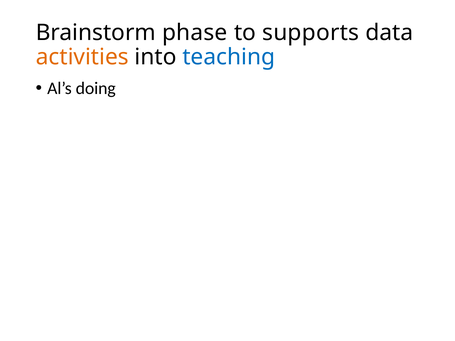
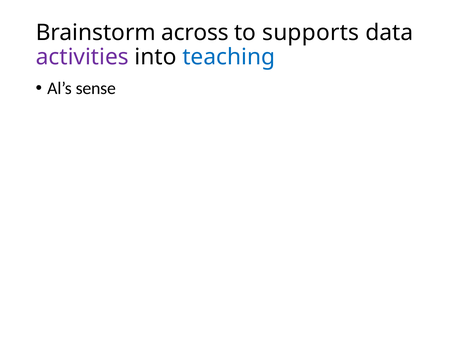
phase: phase -> across (195, 33)
activities colour: orange -> purple (82, 57)
doing: doing -> sense (96, 88)
